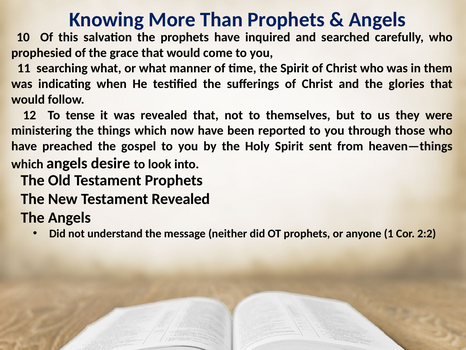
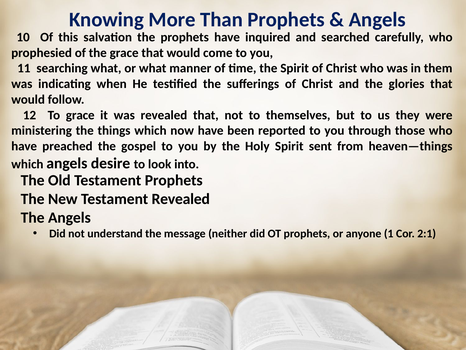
To tense: tense -> grace (80, 115)
2:2: 2:2 -> 2:1 (427, 233)
